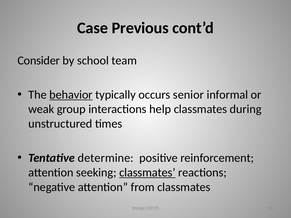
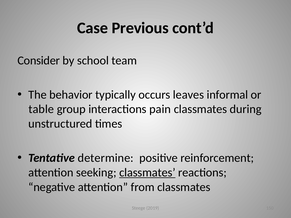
behavior underline: present -> none (71, 95)
senior: senior -> leaves (188, 95)
weak: weak -> table (41, 109)
help: help -> pain (160, 109)
